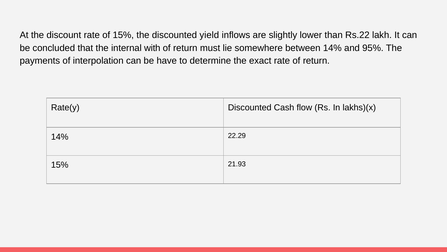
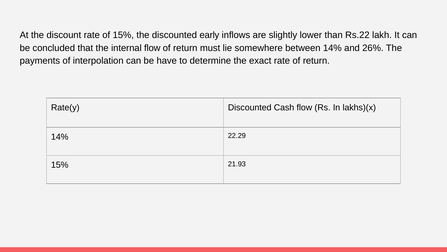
yield: yield -> early (209, 35)
internal with: with -> flow (152, 48)
95%: 95% -> 26% (373, 48)
